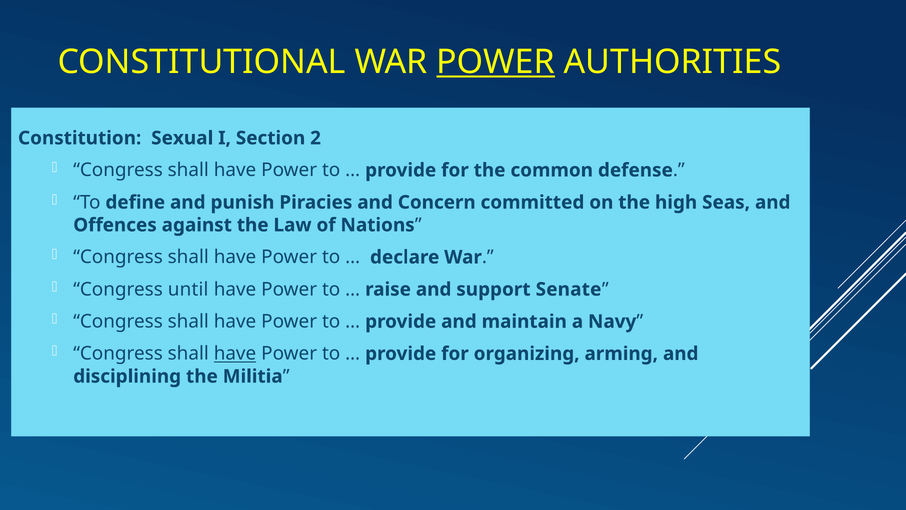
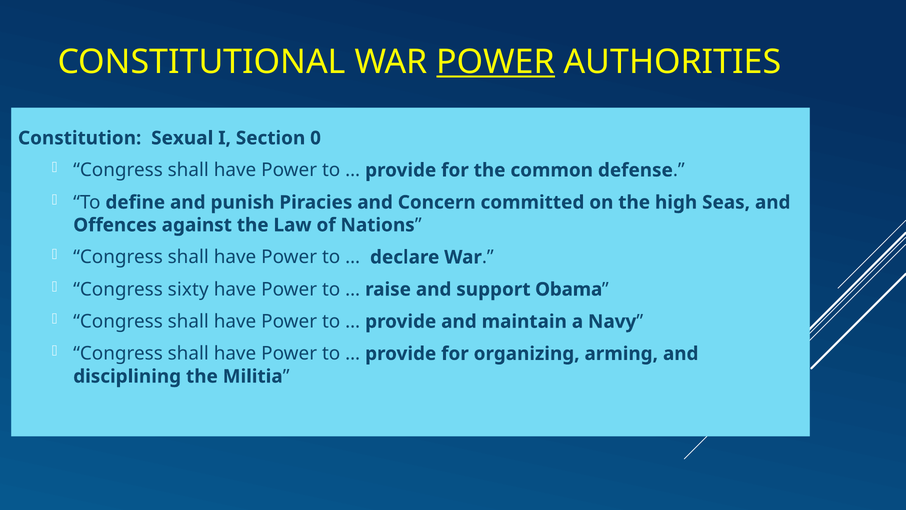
2: 2 -> 0 (316, 138)
until: until -> sixty (188, 289)
Senate: Senate -> Obama (569, 289)
have underline: present -> none (235, 354)
